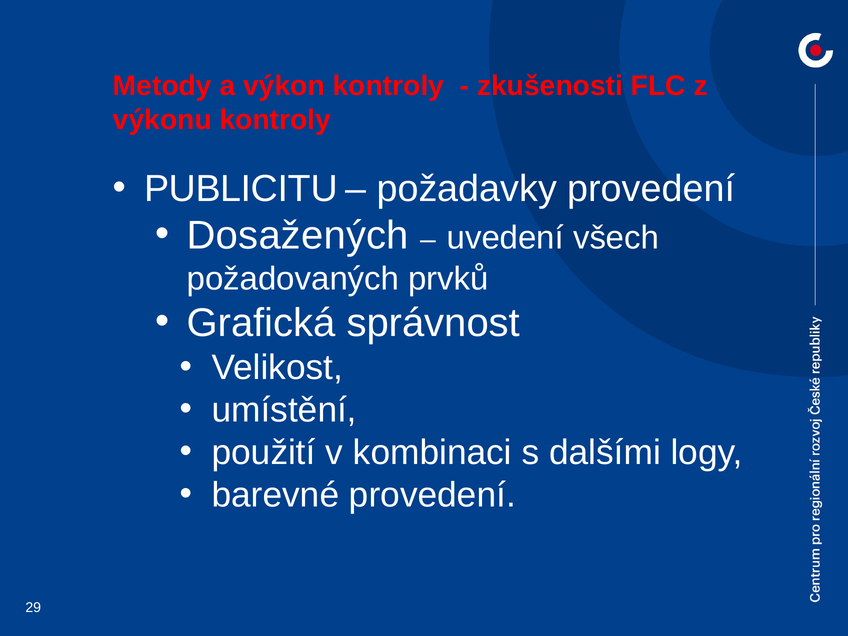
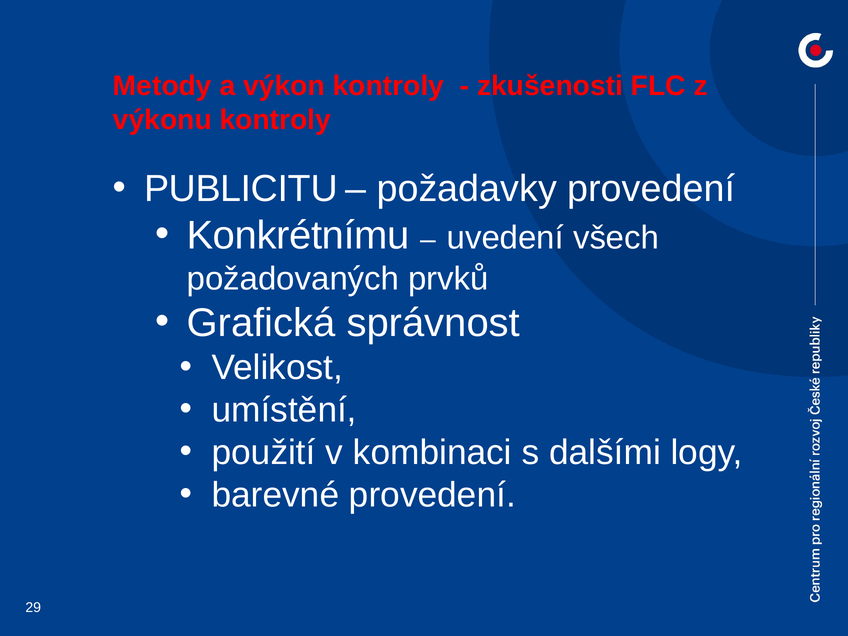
Dosažených: Dosažených -> Konkrétnímu (298, 235)
